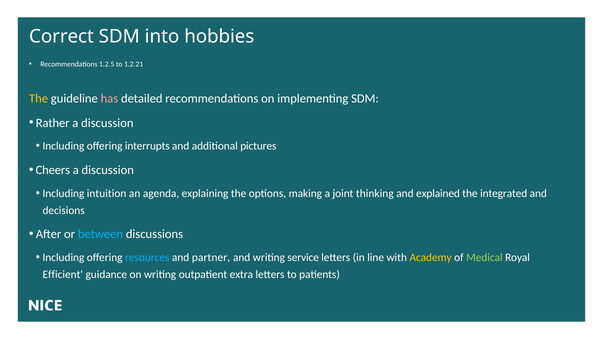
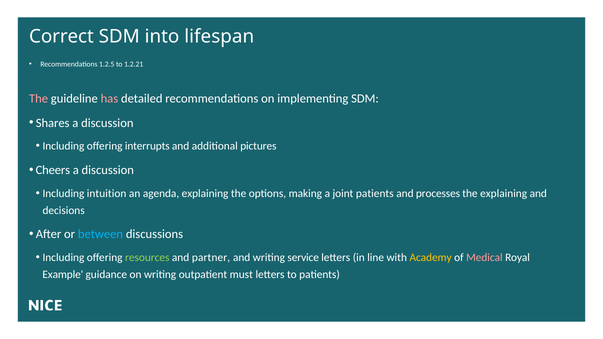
hobbies: hobbies -> lifespan (219, 36)
The colour: yellow -> pink (39, 99)
Rather: Rather -> Shares (53, 123)
joint thinking: thinking -> patients (375, 193)
explained: explained -> processes (438, 193)
the integrated: integrated -> explaining (504, 193)
resources colour: light blue -> light green (147, 258)
Medical colour: light green -> pink (484, 258)
Efficient: Efficient -> Example (63, 275)
extra: extra -> must (241, 275)
